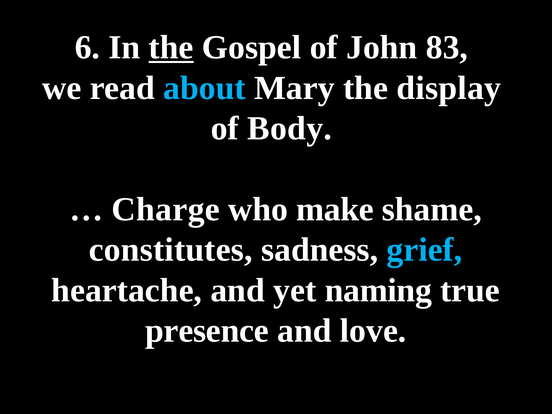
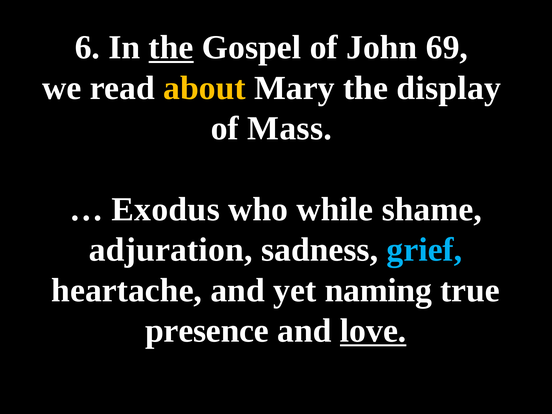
83: 83 -> 69 (447, 47)
about colour: light blue -> yellow (204, 88)
Body: Body -> Mass (290, 128)
Charge: Charge -> Exodus (166, 209)
make: make -> while (335, 209)
constitutes: constitutes -> adjuration (171, 250)
love underline: none -> present (373, 331)
